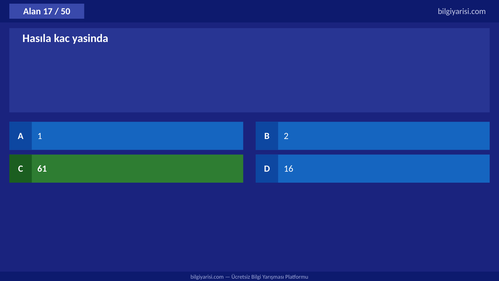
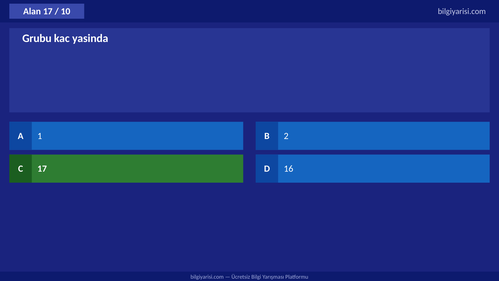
50: 50 -> 10 (66, 11)
Hasıla: Hasıla -> Grubu (37, 38)
C 61: 61 -> 17 (42, 169)
